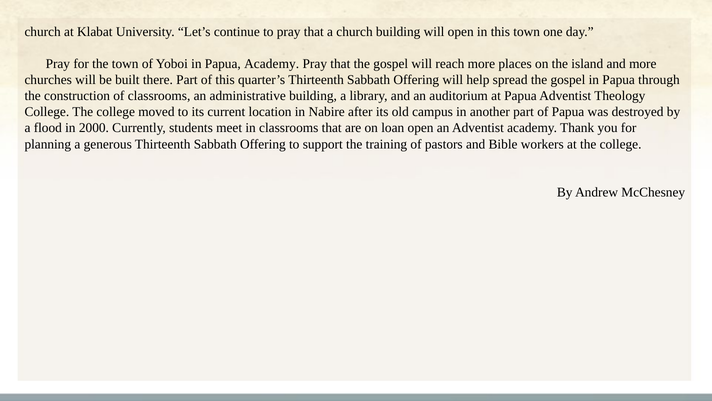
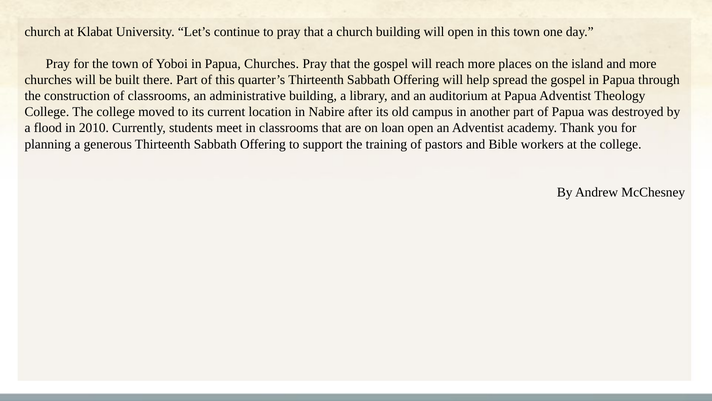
Papua Academy: Academy -> Churches (272, 64)
2000: 2000 -> 2010 (94, 128)
